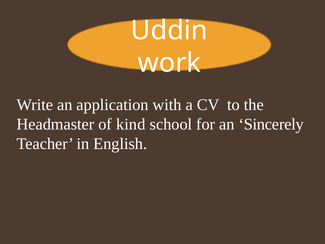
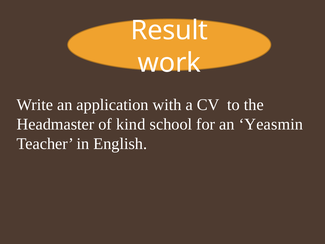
Uddin: Uddin -> Result (169, 30)
Sincerely: Sincerely -> Yeasmin (271, 124)
